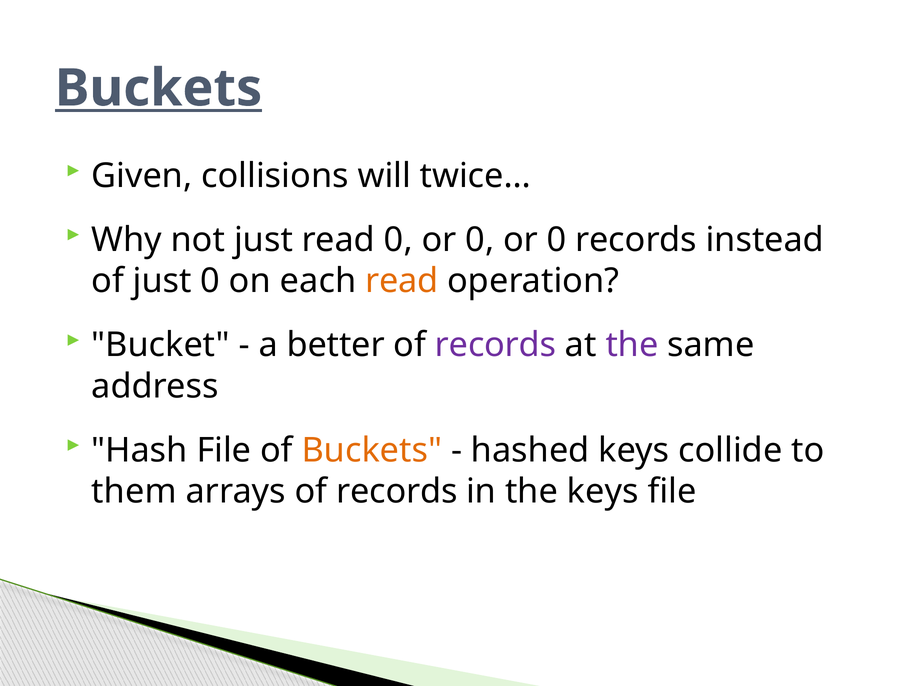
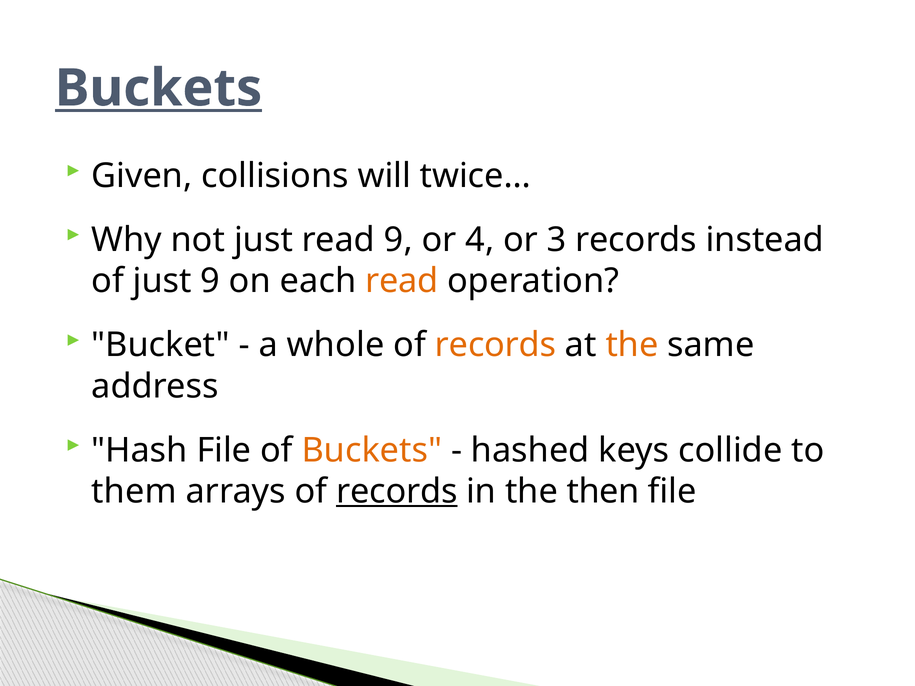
read 0: 0 -> 9 (398, 240)
0: 0 -> 4 (480, 240)
0: 0 -> 3 (557, 240)
just 0: 0 -> 9 (210, 281)
better: better -> whole (336, 345)
records colour: purple -> orange (496, 345)
the colour: purple -> orange (632, 345)
records underline: none -> present (397, 492)
the keys: keys -> then (603, 492)
